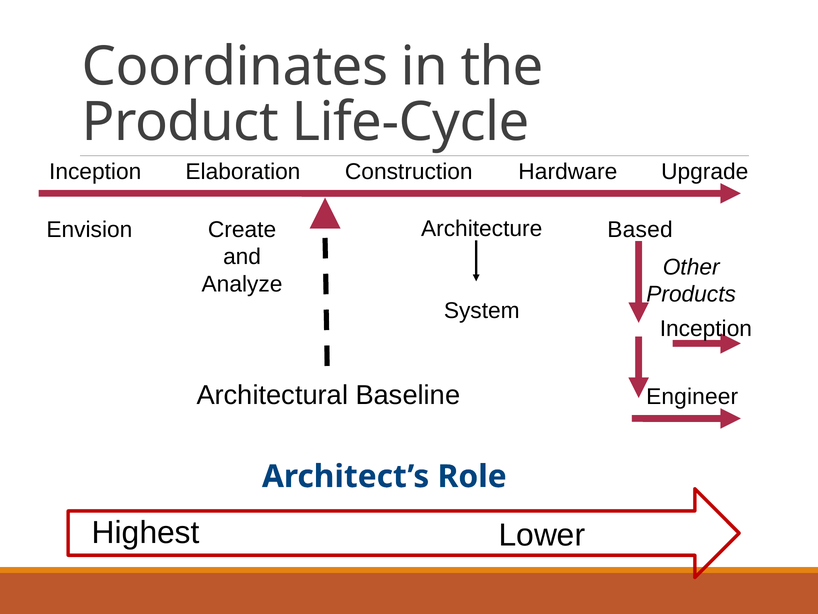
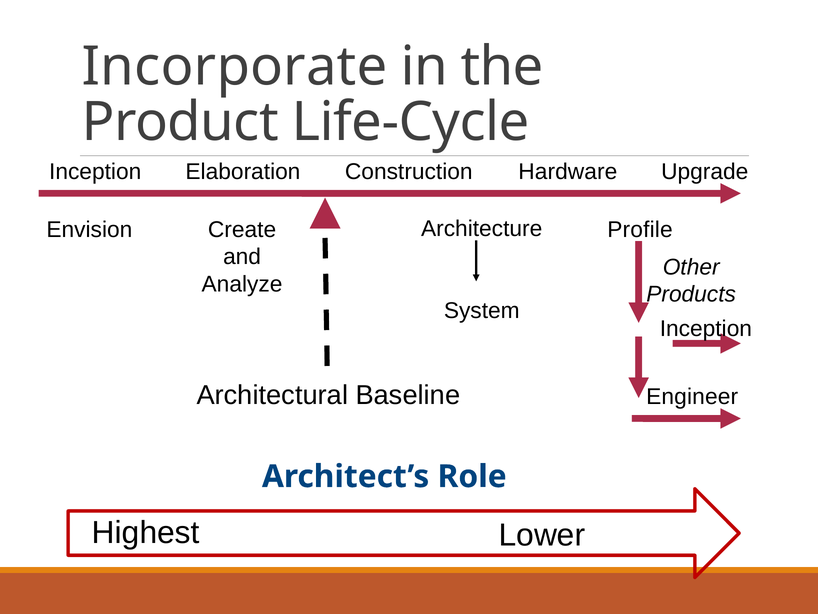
Coordinates: Coordinates -> Incorporate (235, 67)
Based: Based -> Profile (640, 229)
